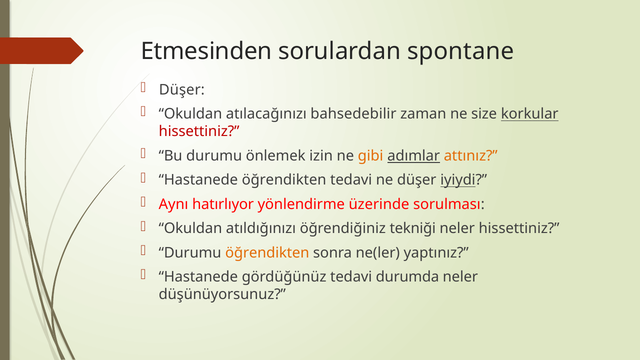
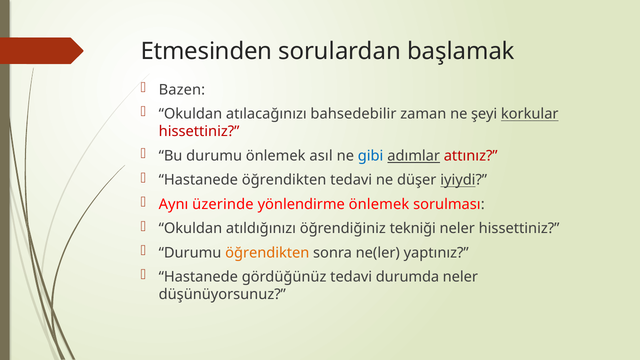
spontane: spontane -> başlamak (461, 51)
Düşer: Düşer -> Bazen (182, 90)
size: size -> şeyi (484, 114)
izin: izin -> asıl (321, 156)
gibi colour: orange -> blue (371, 156)
attınız colour: orange -> red (471, 156)
hatırlıyor: hatırlıyor -> üzerinde (223, 204)
yönlendirme üzerinde: üzerinde -> önlemek (379, 204)
